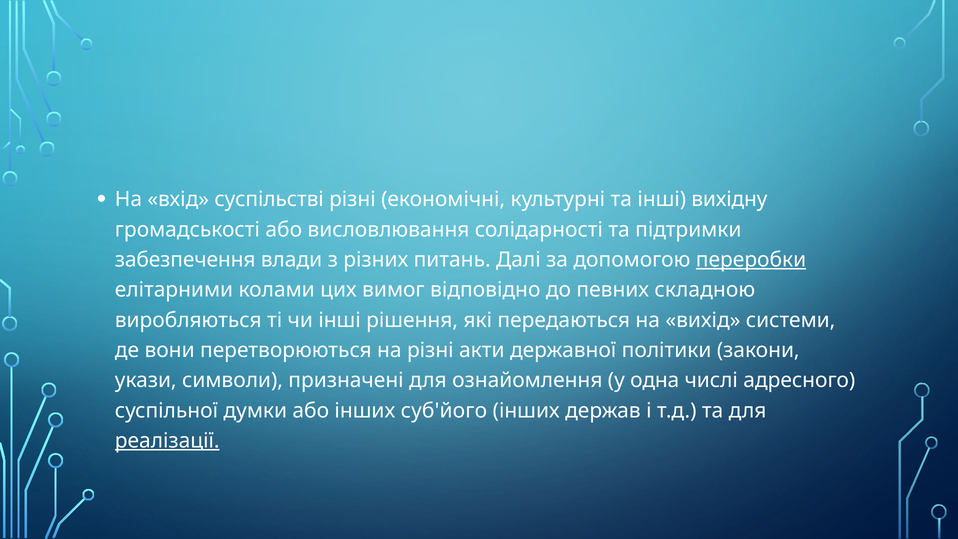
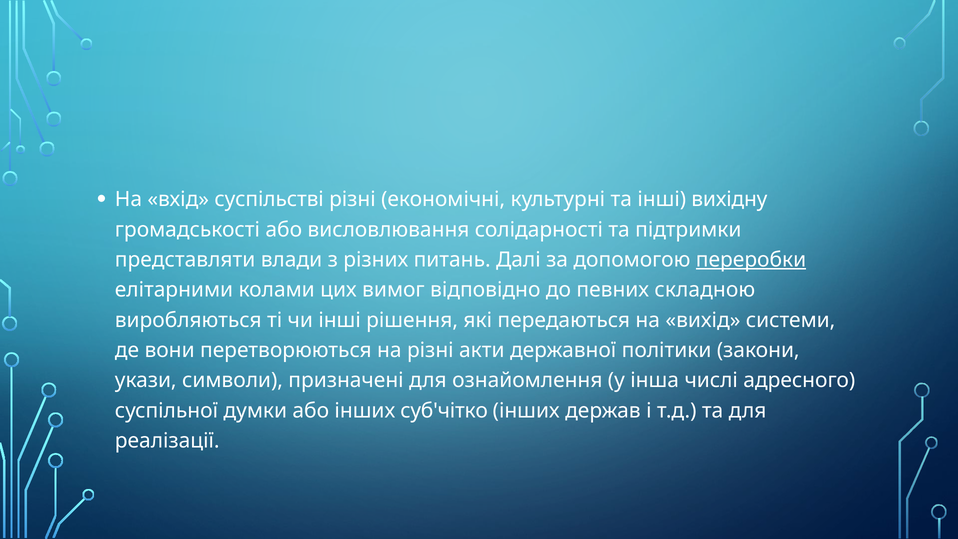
забезпечення: забезпечення -> представляти (185, 260)
одна: одна -> інша (655, 380)
суб'його: суб'його -> суб'чітко (444, 410)
реалізації underline: present -> none (167, 441)
